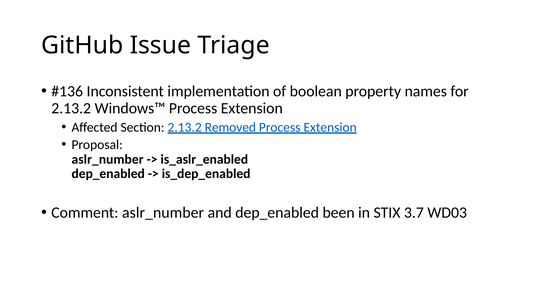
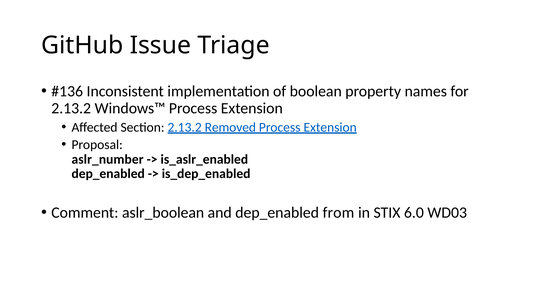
Comment aslr_number: aslr_number -> aslr_boolean (163, 212)
been: been -> from (338, 212)
3.7: 3.7 -> 6.0 (414, 212)
